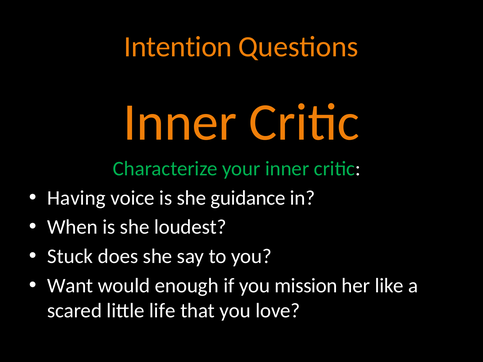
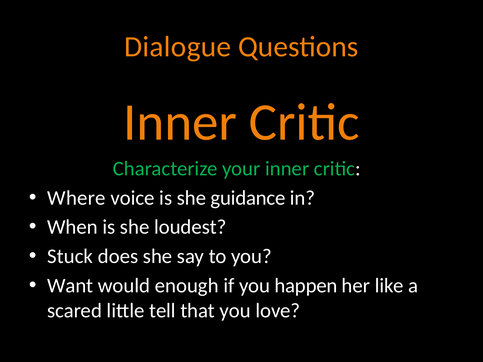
Intention: Intention -> Dialogue (178, 47)
Having: Having -> Where (76, 198)
mission: mission -> happen (306, 286)
life: life -> tell (162, 311)
